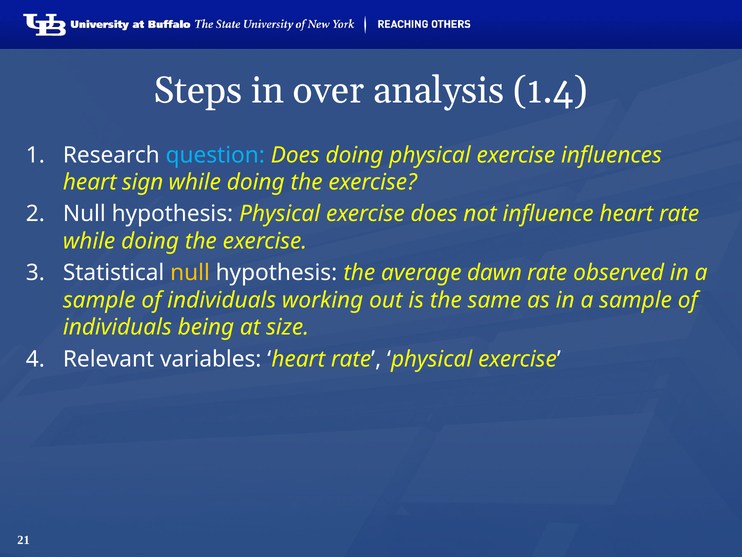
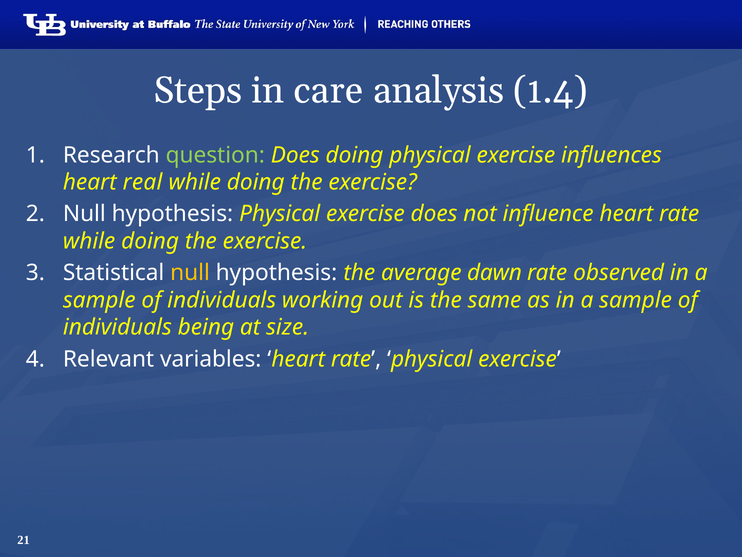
over: over -> care (328, 90)
question colour: light blue -> light green (215, 155)
sign: sign -> real (142, 182)
